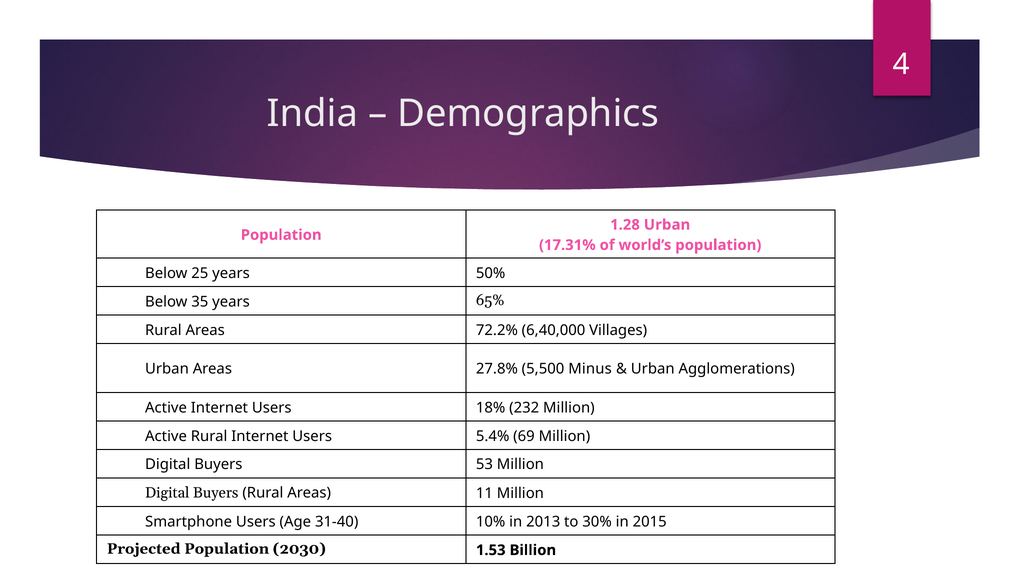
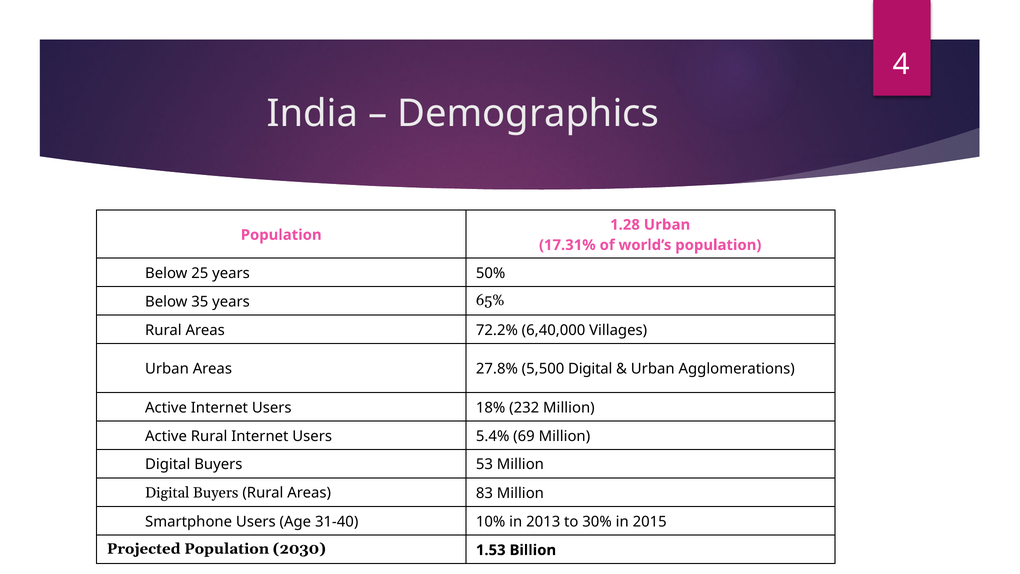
5,500 Minus: Minus -> Digital (590, 369)
11: 11 -> 83 (484, 493)
